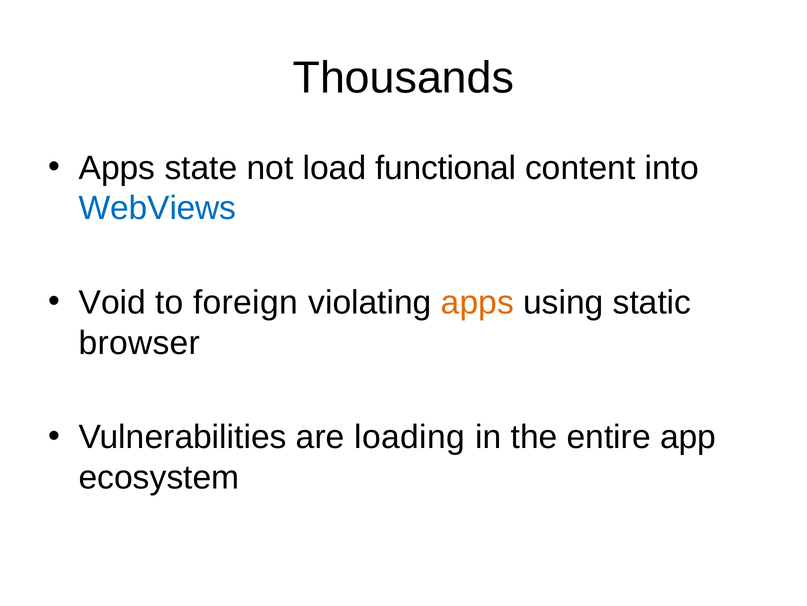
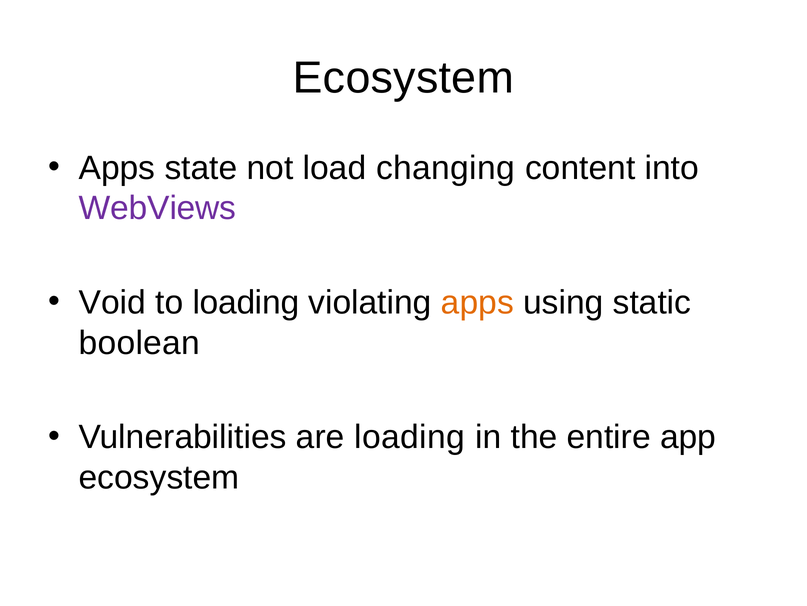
Thousands: Thousands -> Ecosystem (403, 78)
functional: functional -> changing (446, 168)
WebViews colour: blue -> purple (157, 208)
to foreign: foreign -> loading (246, 302)
browser: browser -> boolean (139, 343)
